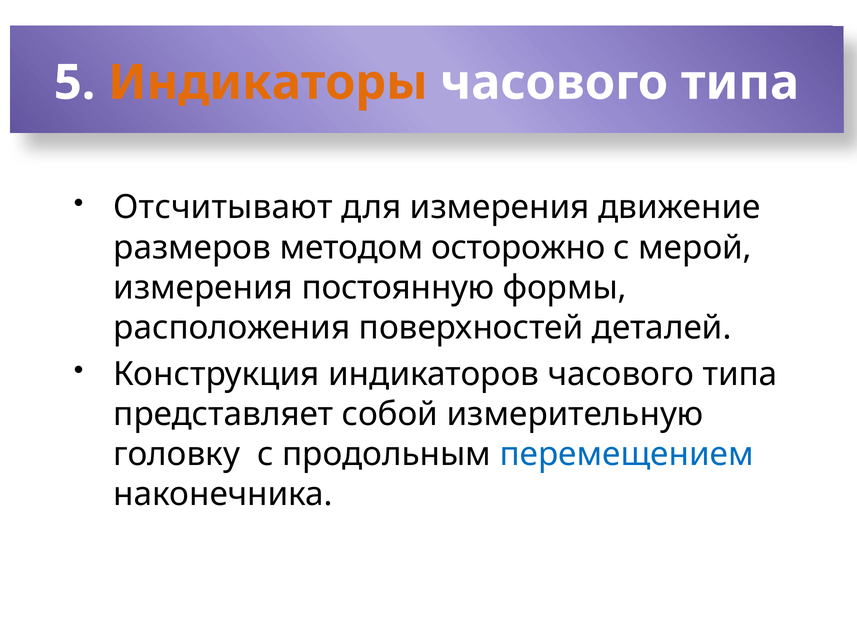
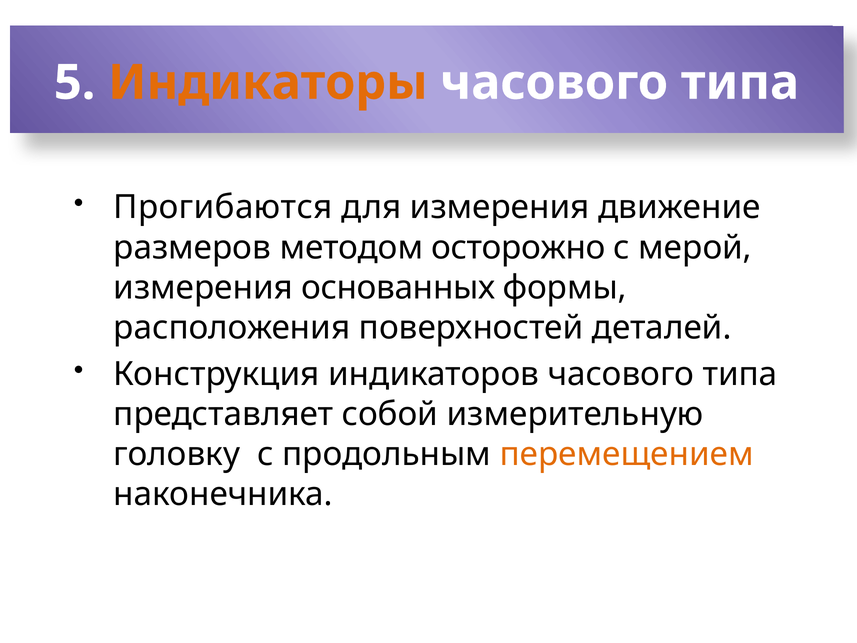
Отсчитывают: Отсчитывают -> Прогибаются (223, 207)
постоянную: постоянную -> основанных (398, 287)
перемещением colour: blue -> orange (627, 454)
